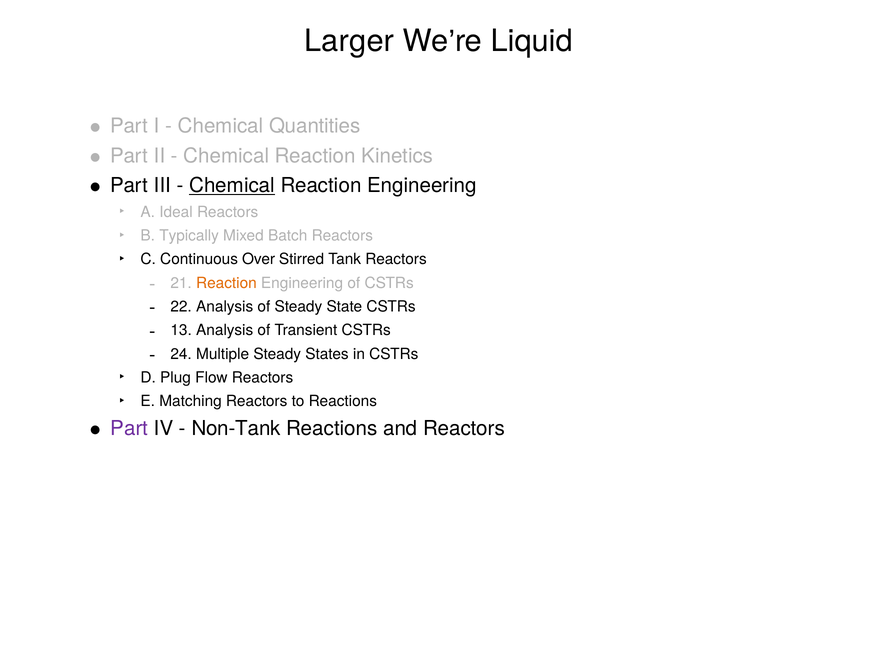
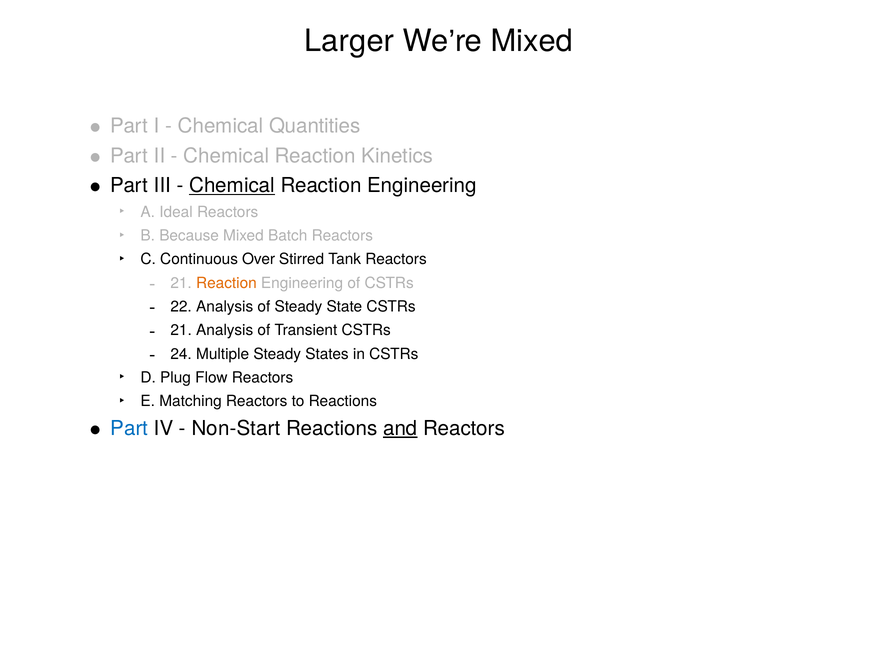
Liquid: Liquid -> Mixed (532, 41)
Typically: Typically -> Because (189, 236)
13: 13 -> 21 (181, 330)
Part colour: purple -> blue (129, 428)
Non-Tank: Non-Tank -> Non-Start (236, 428)
and underline: none -> present (400, 428)
